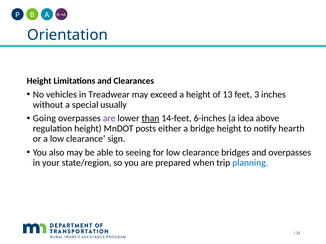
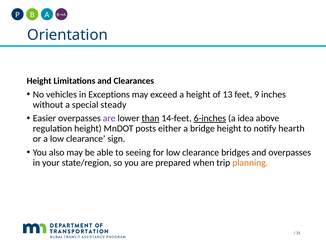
Treadwear: Treadwear -> Exceptions (109, 95)
3: 3 -> 9 (257, 95)
usually: usually -> steady (113, 105)
Going: Going -> Easier (44, 119)
6-inches underline: none -> present (210, 119)
planning colour: blue -> orange (250, 163)
